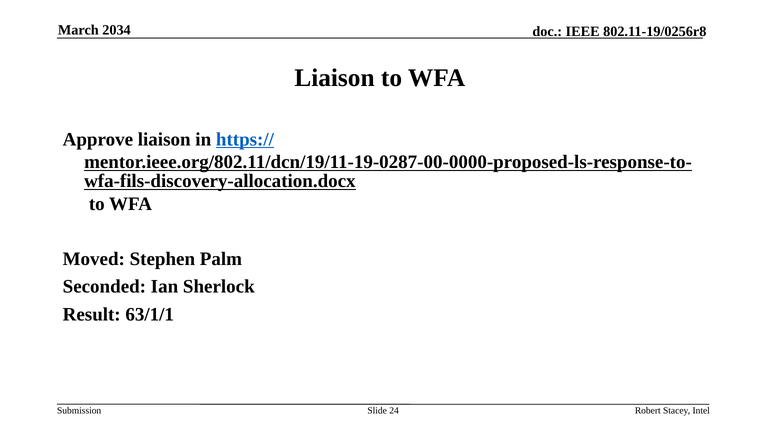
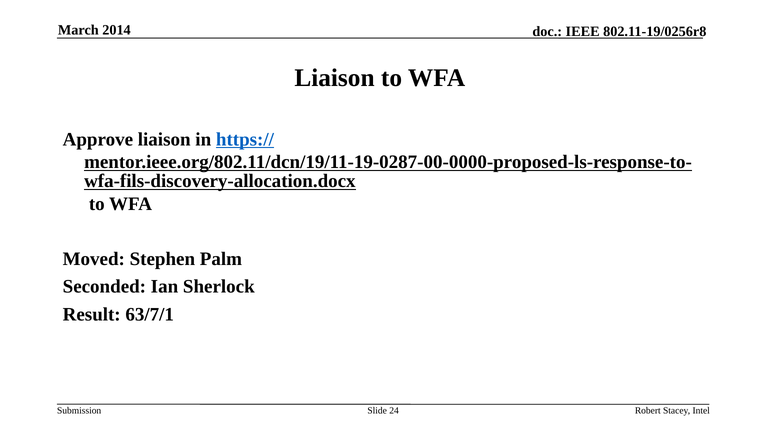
2034: 2034 -> 2014 (117, 30)
63/1/1: 63/1/1 -> 63/7/1 (150, 314)
